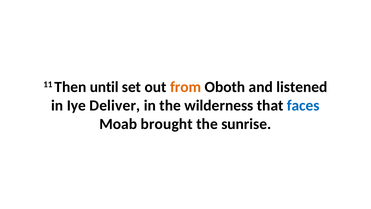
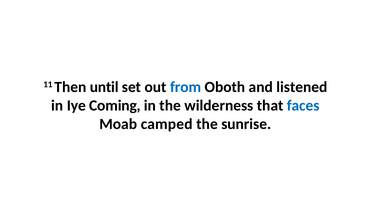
from colour: orange -> blue (186, 87)
Deliver: Deliver -> Coming (115, 105)
brought: brought -> camped (167, 124)
